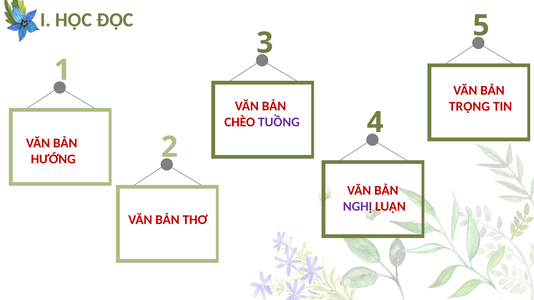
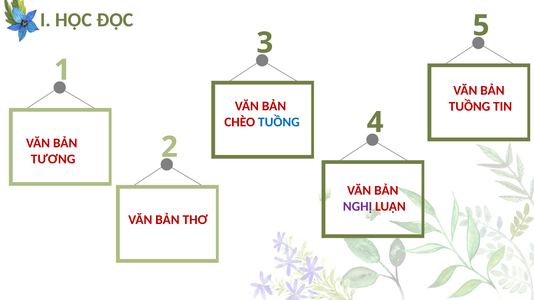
TRỌNG: TRỌNG -> TUỒNG (470, 107)
TUỒNG colour: purple -> blue (279, 122)
HƯỚNG: HƯỚNG -> TƯƠNG (53, 159)
